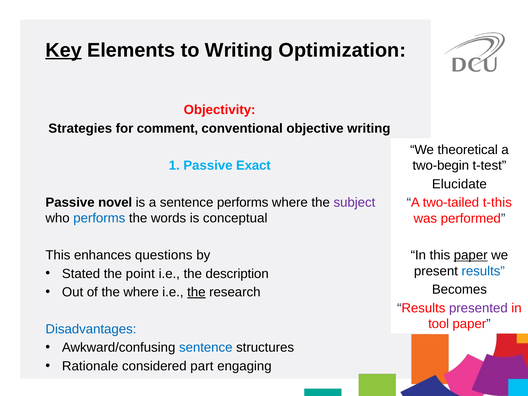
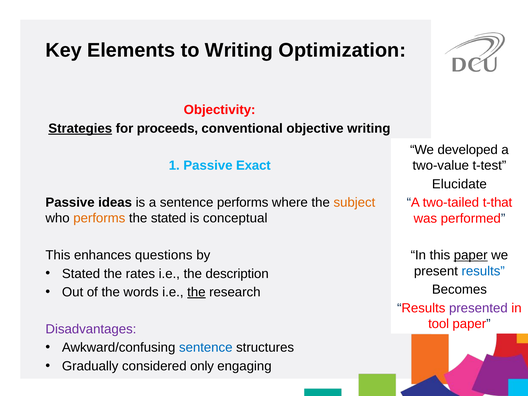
Key underline: present -> none (64, 50)
Strategies underline: none -> present (80, 128)
comment: comment -> proceeds (167, 128)
theoretical: theoretical -> developed (468, 150)
two-begin: two-begin -> two-value (441, 166)
novel: novel -> ideas (115, 202)
subject colour: purple -> orange (354, 202)
t-this: t-this -> t-that (497, 202)
performs colour: blue -> orange (99, 218)
the words: words -> stated (169, 218)
point: point -> rates (140, 274)
the where: where -> words (141, 292)
Disadvantages colour: blue -> purple (91, 329)
Rationale: Rationale -> Gradually (90, 366)
part: part -> only (202, 366)
